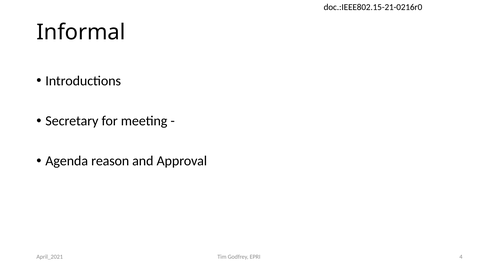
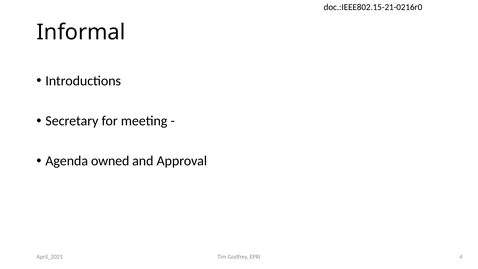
reason: reason -> owned (110, 161)
